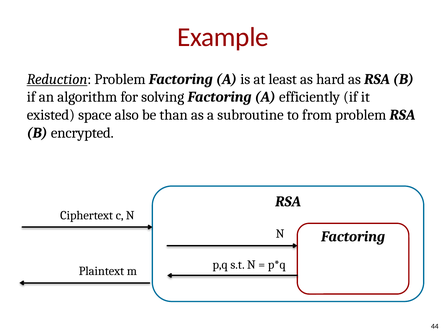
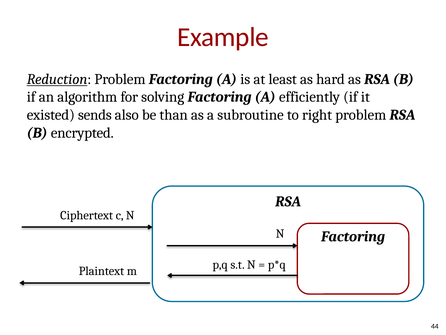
space: space -> sends (95, 115)
from: from -> right (317, 115)
